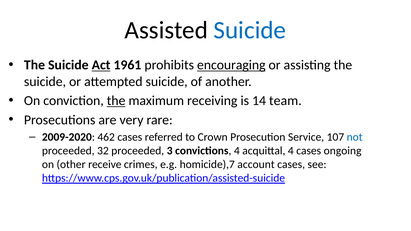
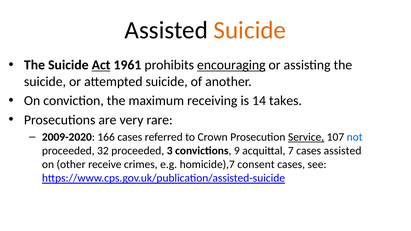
Suicide colour: blue -> orange (250, 30)
the underline: present -> none (116, 101)
team: team -> takes (285, 101)
462: 462 -> 166 (106, 137)
Service underline: none -> present (306, 137)
convictions 4: 4 -> 9 (237, 151)
acquittal 4: 4 -> 7 (291, 151)
cases ongoing: ongoing -> assisted (343, 151)
account: account -> consent (256, 165)
